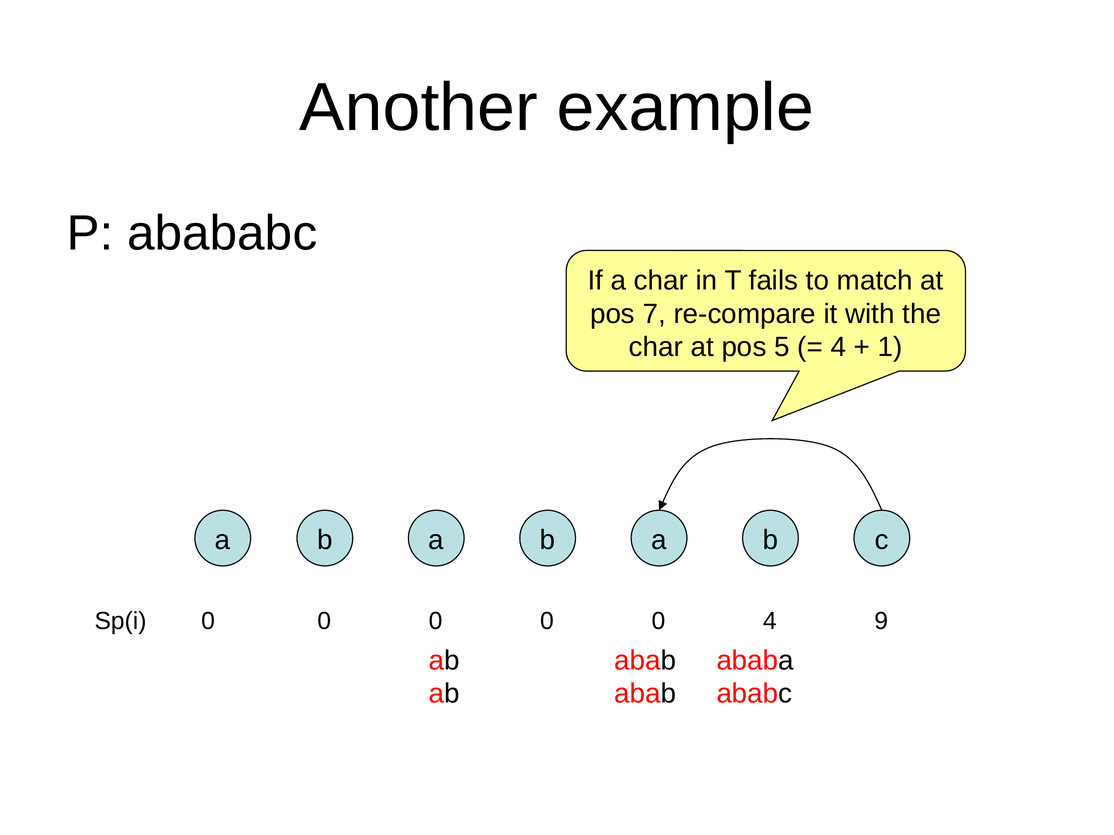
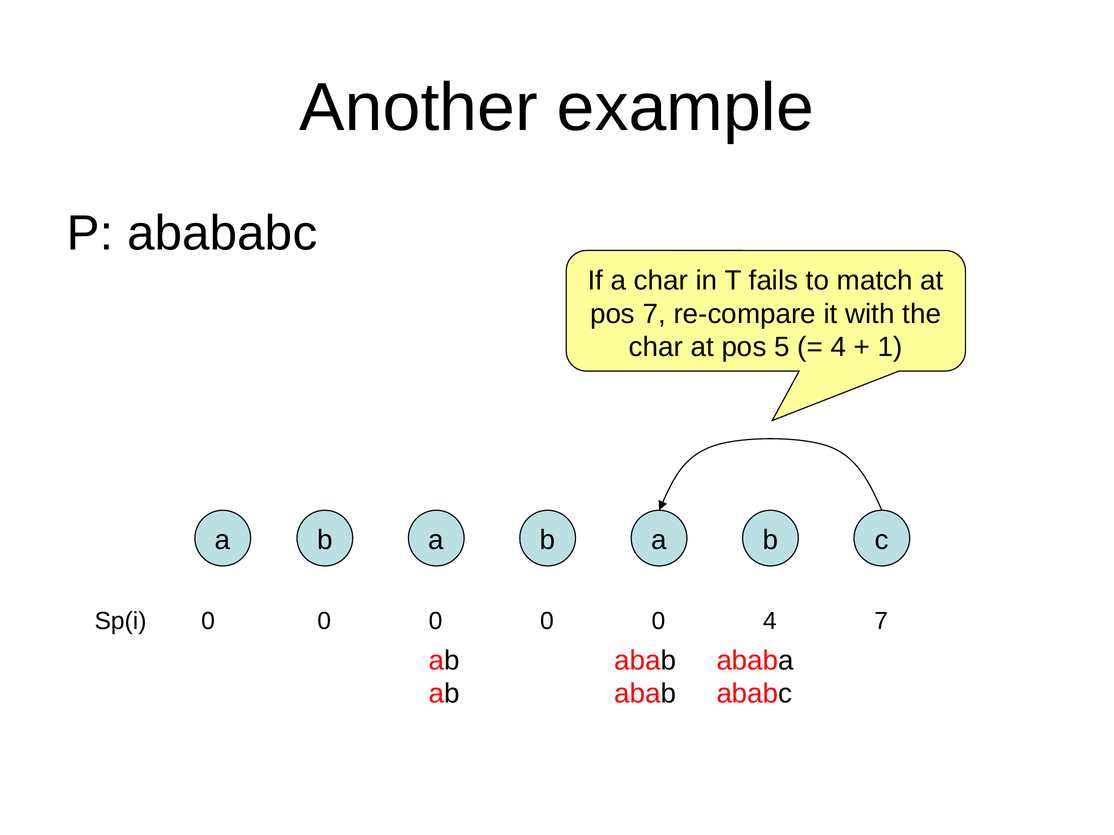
4 9: 9 -> 7 (881, 622)
